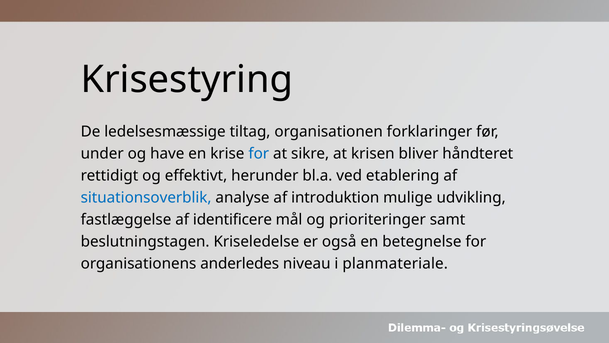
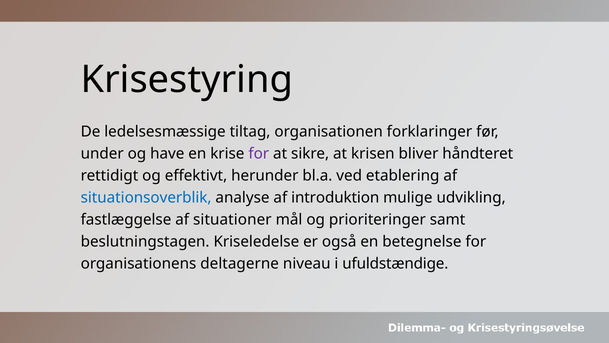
for colour: blue -> purple (259, 154)
identificere: identificere -> situationer (232, 219)
anderledes: anderledes -> deltagerne (240, 263)
planmateriale: planmateriale -> ufuldstændige (395, 263)
